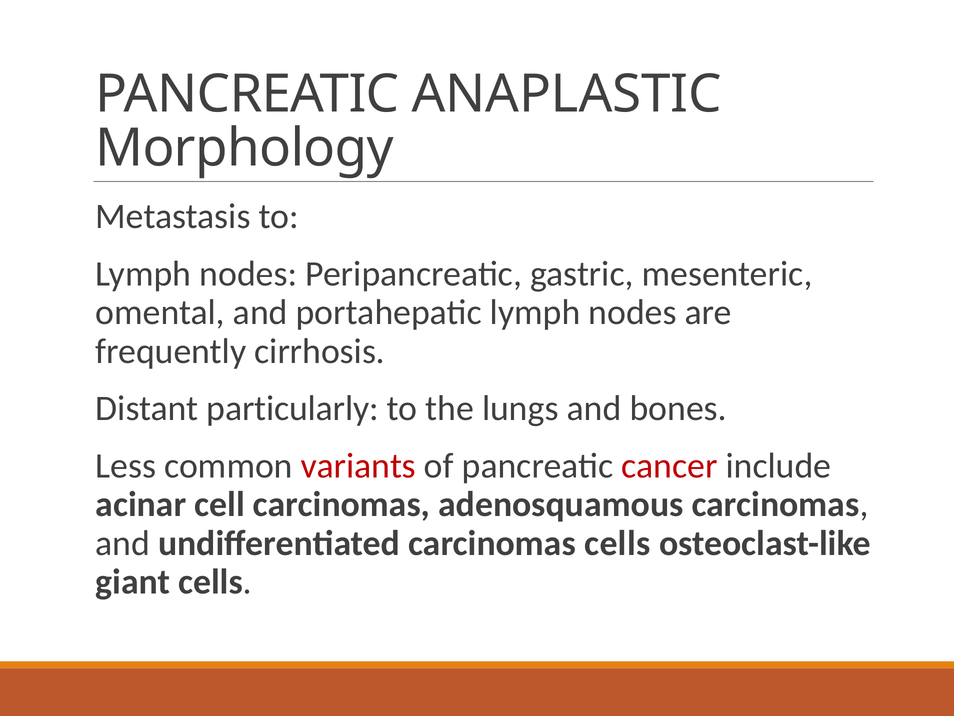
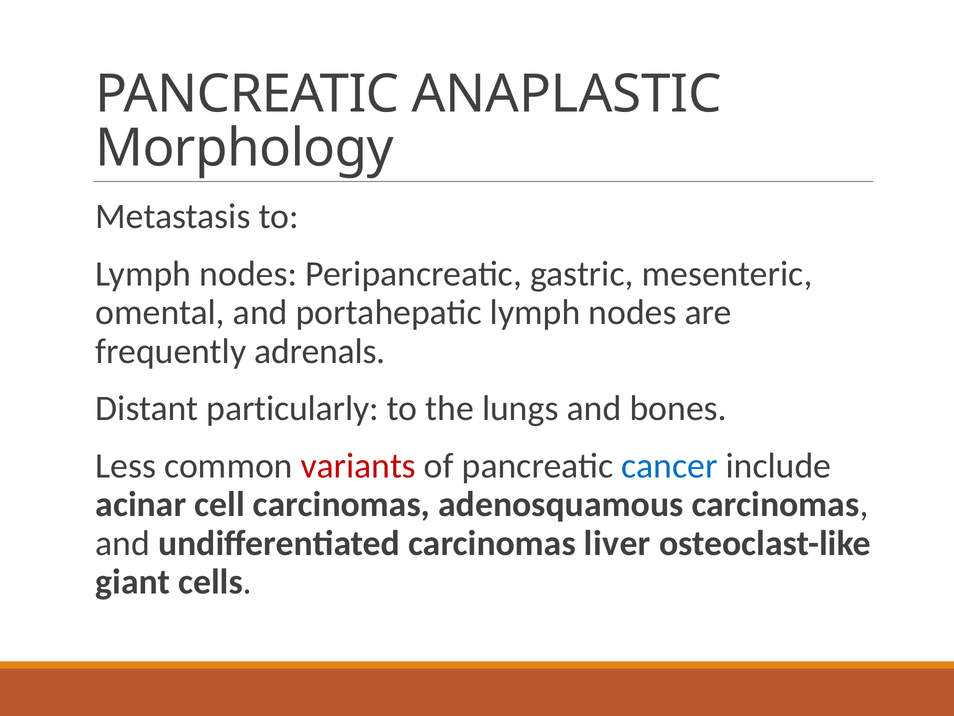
cirrhosis: cirrhosis -> adrenals (320, 351)
cancer colour: red -> blue (669, 466)
carcinomas cells: cells -> liver (617, 543)
